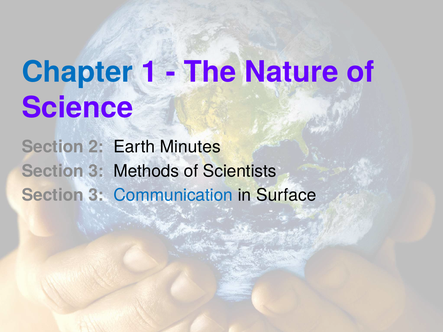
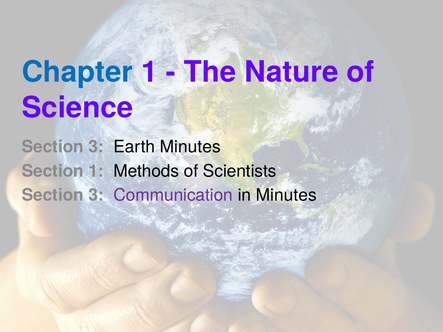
2: 2 -> 3 (96, 147)
3: 3 -> 1 (96, 171)
Communication colour: blue -> purple (173, 195)
in Surface: Surface -> Minutes (286, 195)
